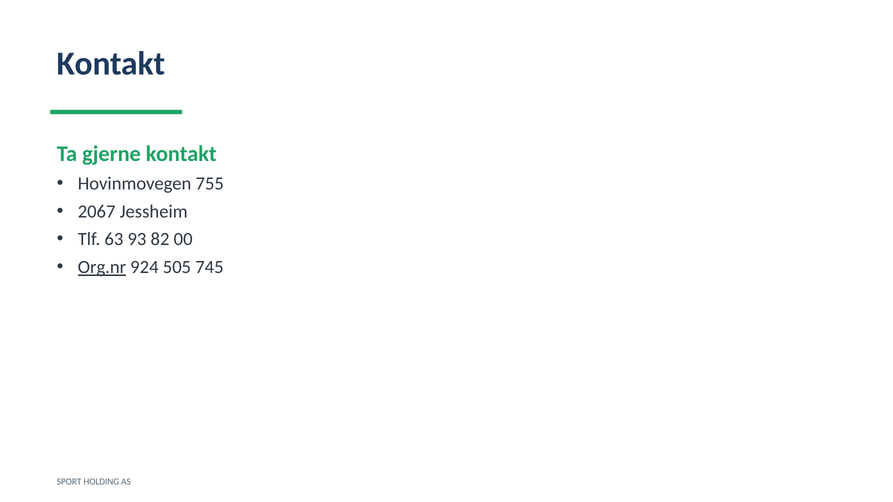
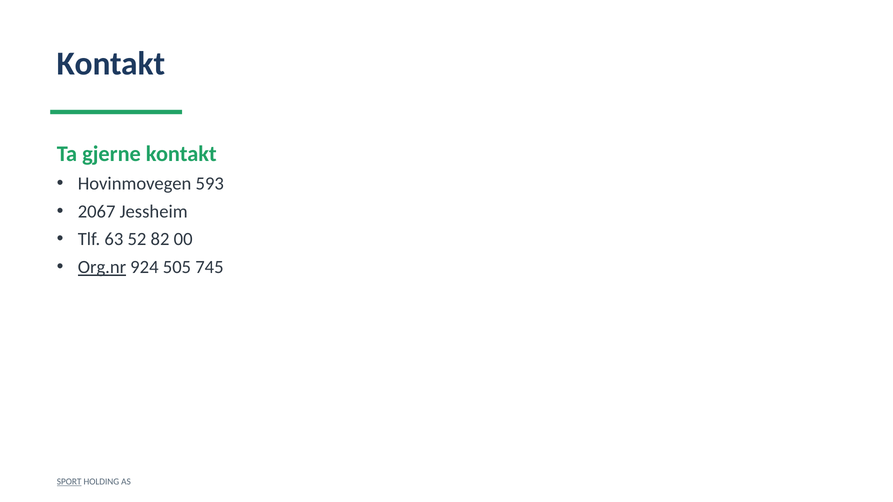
755: 755 -> 593 (210, 184)
93: 93 -> 52 (137, 239)
SPORT underline: none -> present (69, 482)
